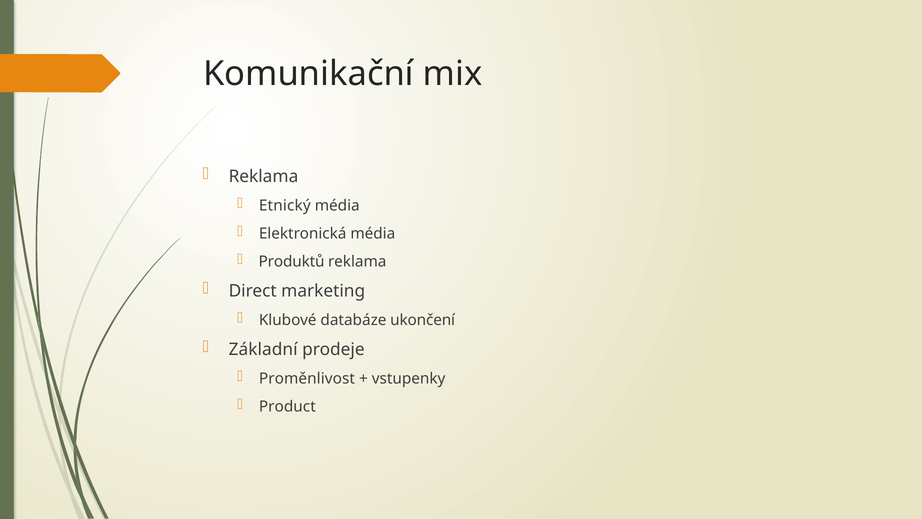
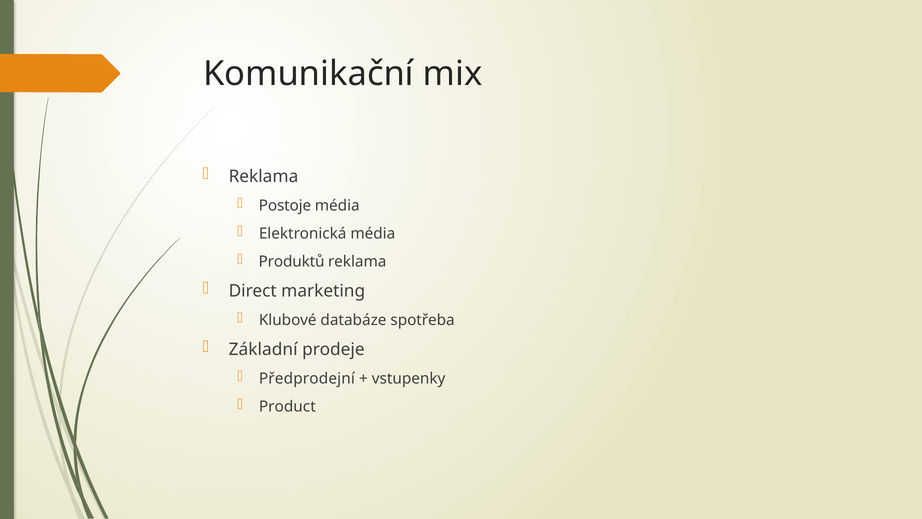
Etnický: Etnický -> Postoje (285, 205)
ukončení: ukončení -> spotřeba (423, 320)
Proměnlivost: Proměnlivost -> Předprodejní (307, 378)
